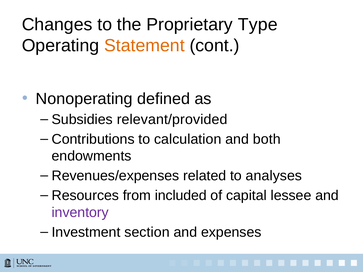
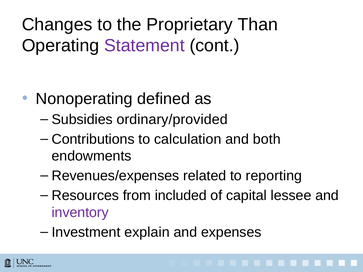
Type: Type -> Than (258, 25)
Statement colour: orange -> purple (144, 46)
relevant/provided: relevant/provided -> ordinary/provided (172, 120)
analyses: analyses -> reporting (274, 176)
section: section -> explain (147, 232)
